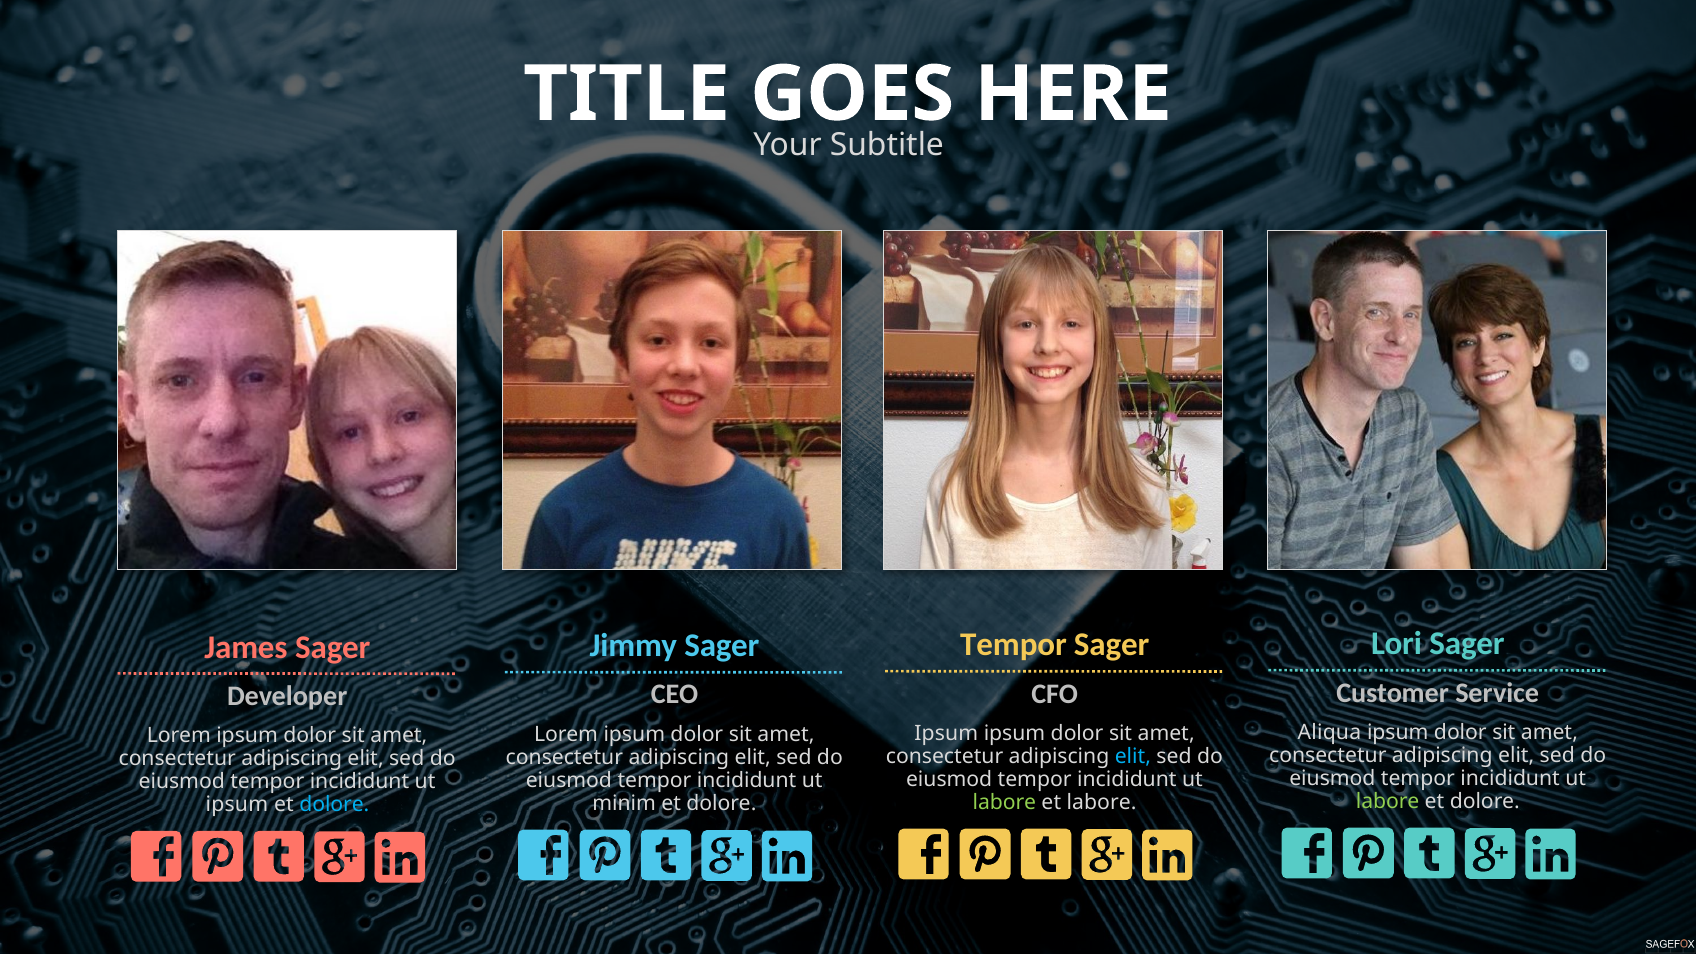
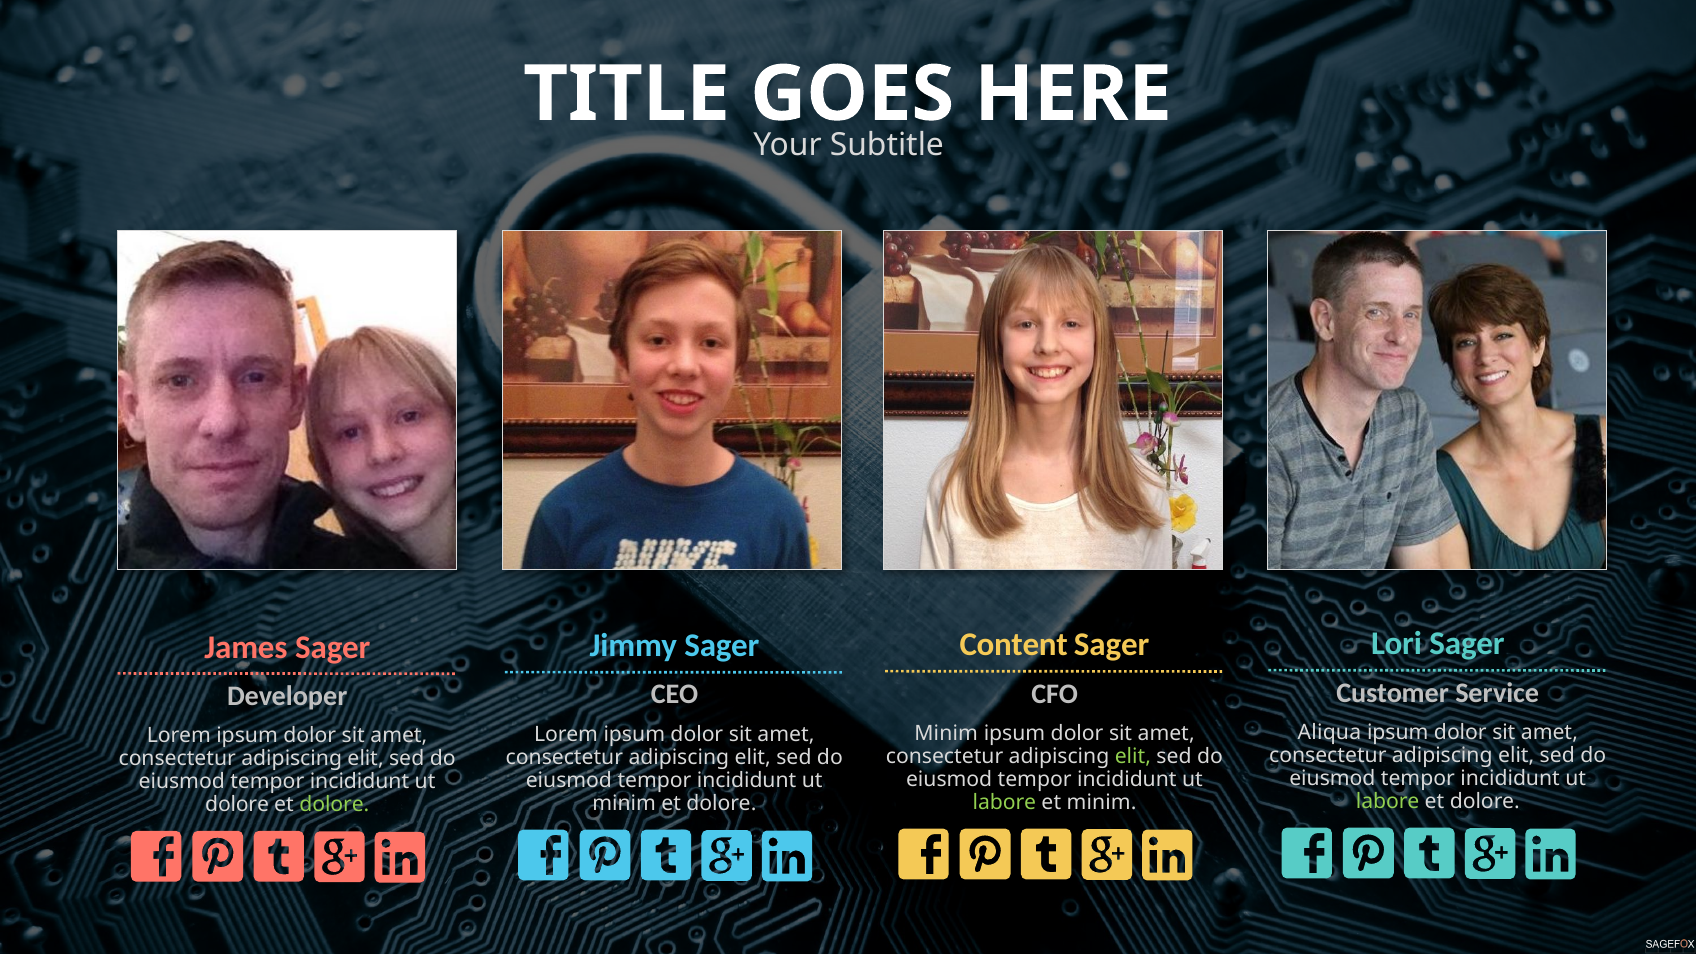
Tempor: Tempor -> Content (1014, 645)
Ipsum: Ipsum -> Minim (946, 734)
elit colour: light blue -> light green (1133, 756)
et labore: labore -> minim (1102, 802)
ipsum: ipsum -> dolore (237, 804)
dolore colour: light blue -> light green (334, 804)
